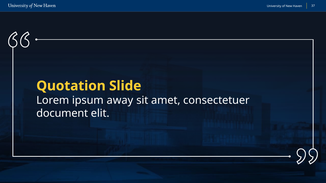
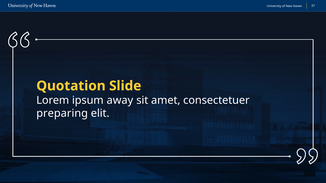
document: document -> preparing (62, 114)
